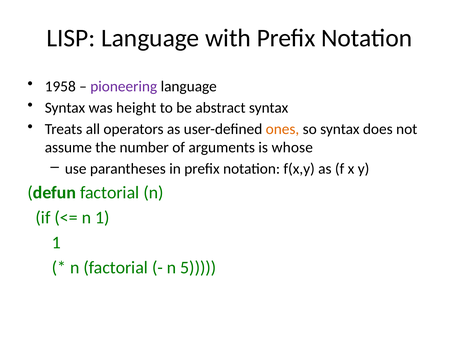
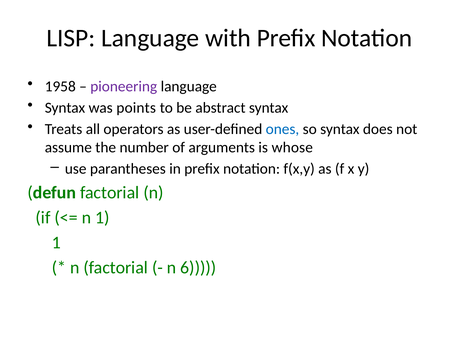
height: height -> points (136, 108)
ones colour: orange -> blue (282, 129)
5: 5 -> 6 (198, 268)
